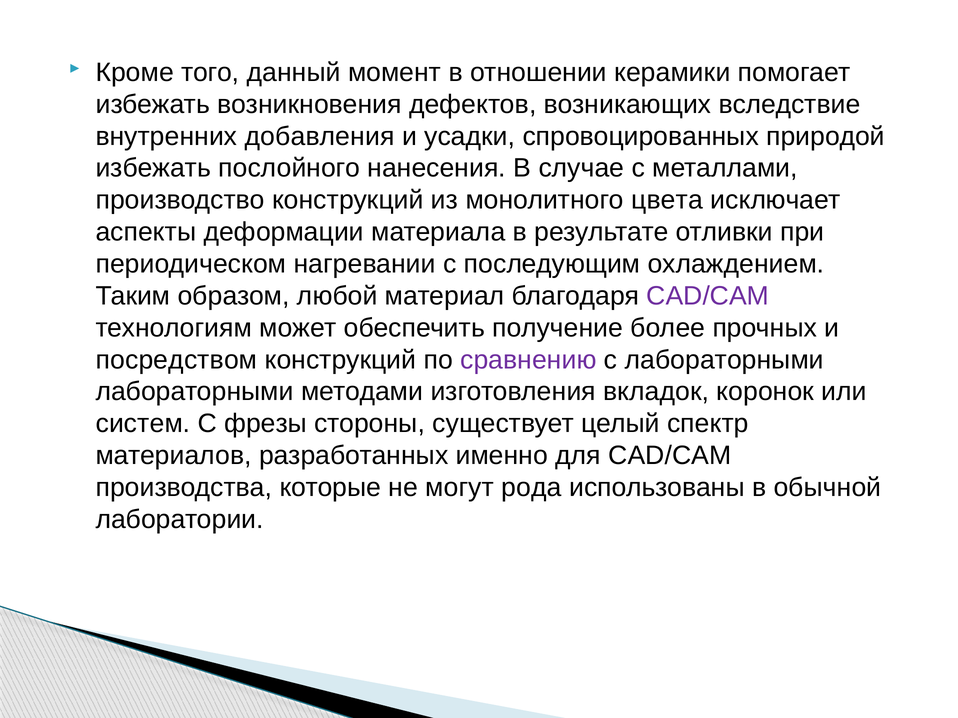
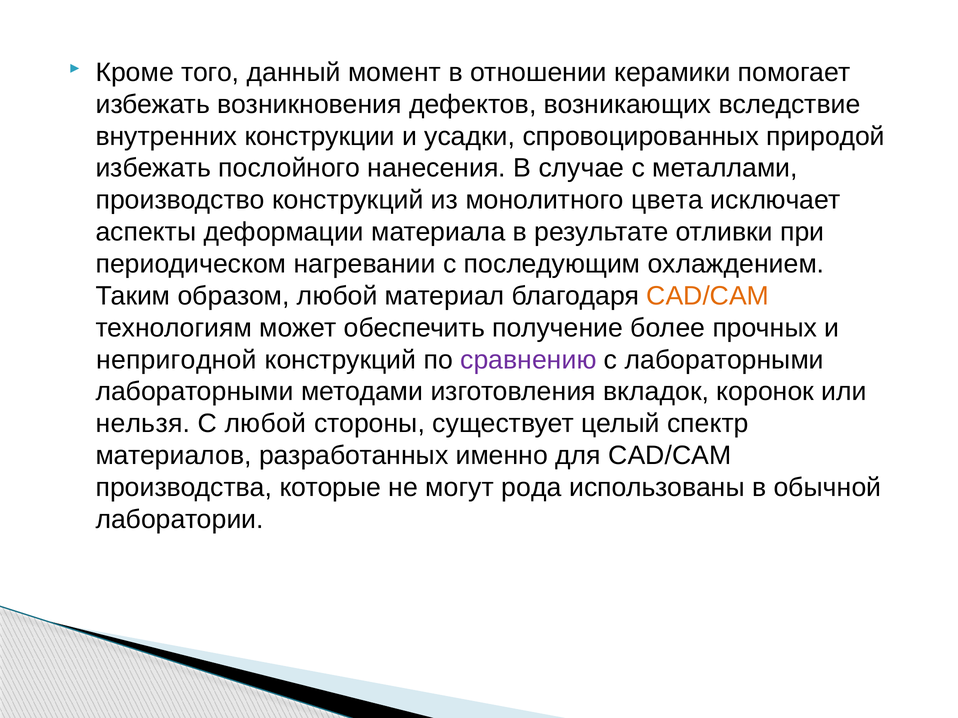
добавления: добавления -> конструкции (320, 136)
CAD/CAM colour: purple -> orange (708, 296)
посредством: посредством -> непригодной (176, 360)
систем: систем -> нельзя (143, 424)
С фрезы: фрезы -> любой (265, 424)
